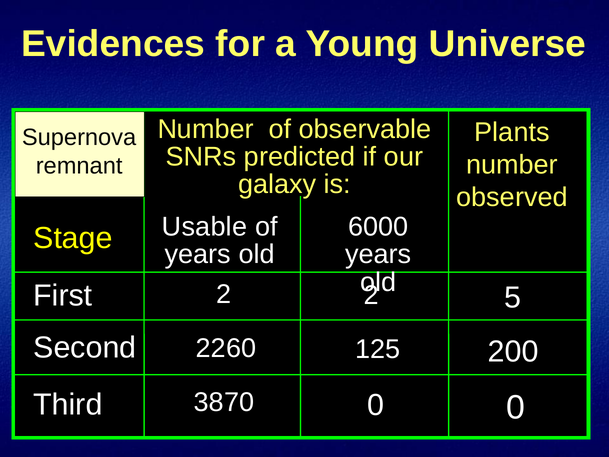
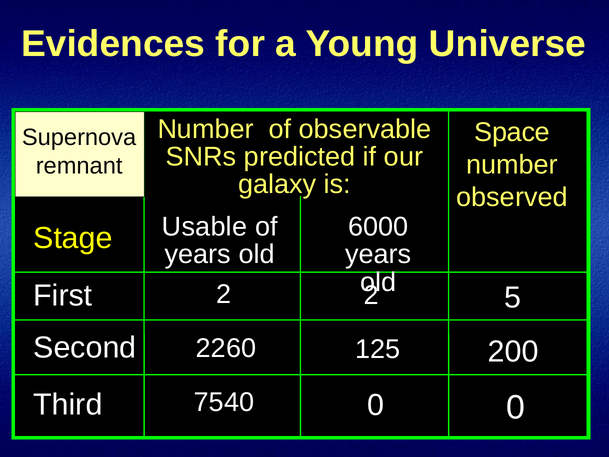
Plants: Plants -> Space (512, 132)
3870: 3870 -> 7540 (224, 402)
